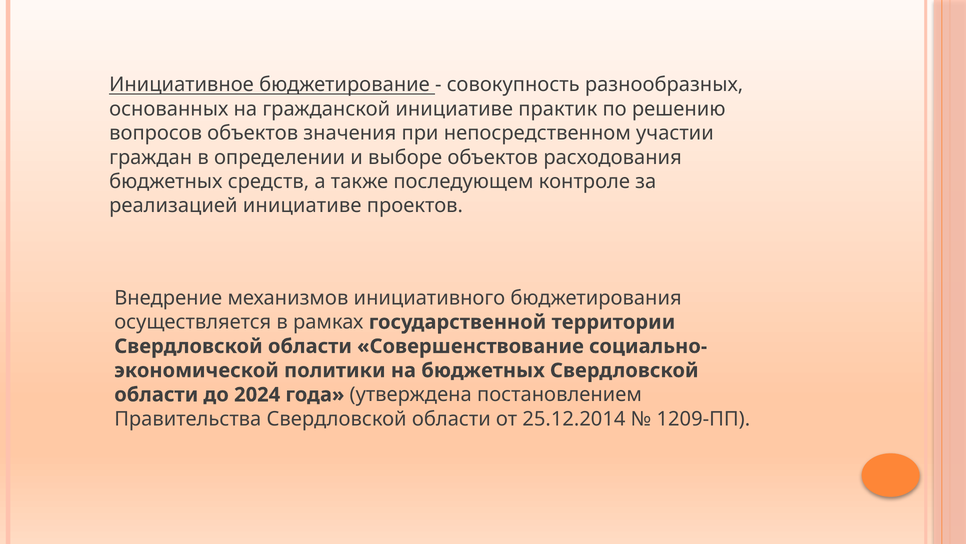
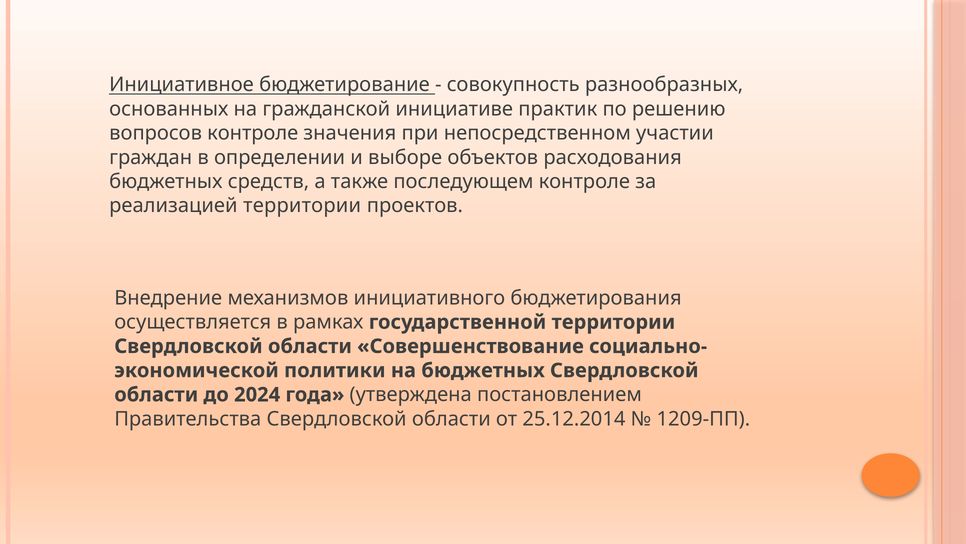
вопросов объектов: объектов -> контроле (253, 133)
реализацией инициативе: инициативе -> территории (302, 206)
